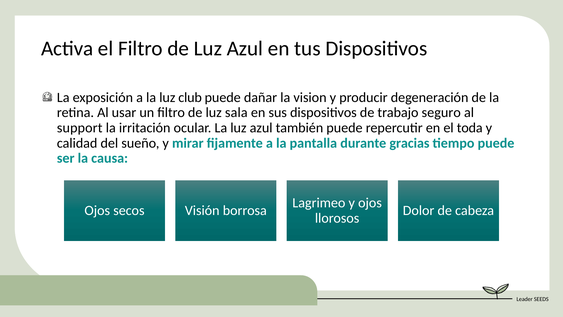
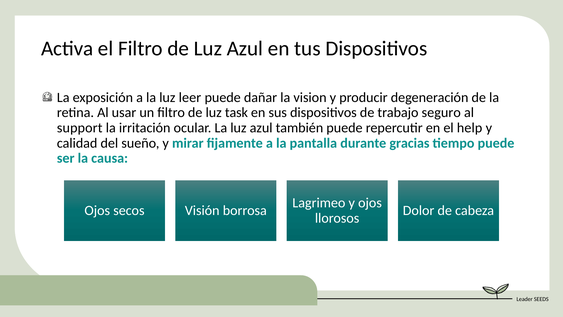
club: club -> leer (190, 97)
sala: sala -> task (236, 113)
toda: toda -> help (470, 128)
